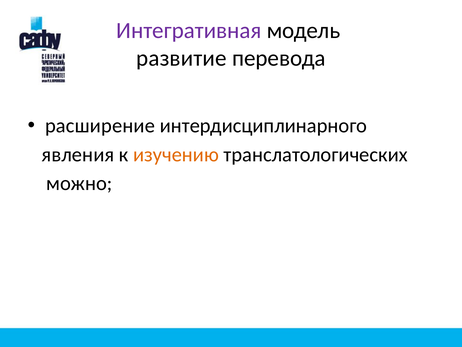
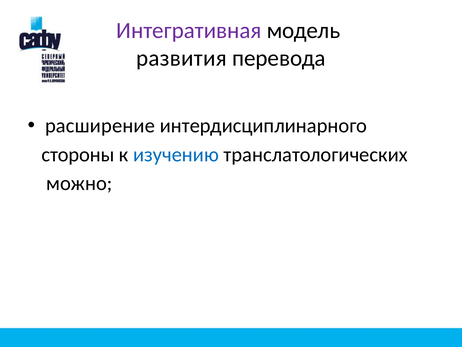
развитие: развитие -> развития (181, 58)
явления: явления -> стороны (78, 154)
изучению colour: orange -> blue (176, 154)
